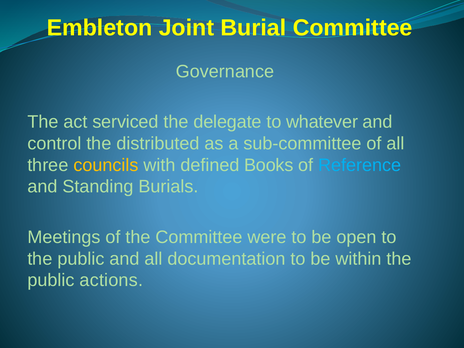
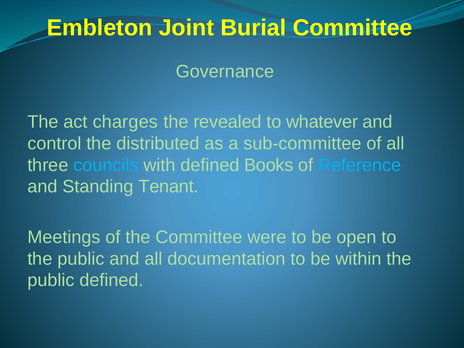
serviced: serviced -> charges (125, 122)
delegate: delegate -> revealed (228, 122)
councils colour: yellow -> light blue (106, 165)
Burials: Burials -> Tenant (169, 187)
public actions: actions -> defined (111, 280)
